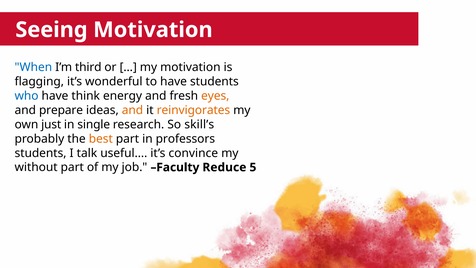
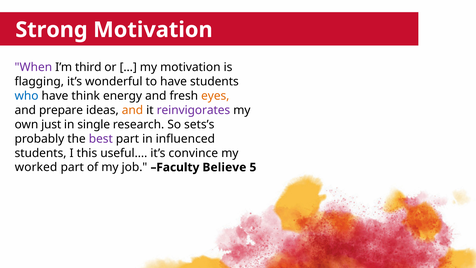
Seeing: Seeing -> Strong (51, 30)
When colour: blue -> purple (33, 67)
reinvigorates colour: orange -> purple (193, 110)
skill’s: skill’s -> sets’s (199, 124)
best colour: orange -> purple (101, 139)
professors: professors -> influenced (185, 139)
talk: talk -> this (87, 153)
without: without -> worked (36, 167)
Reduce: Reduce -> Believe (224, 167)
